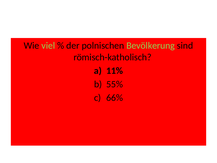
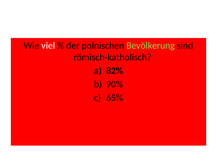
viel colour: light green -> white (48, 46)
11%: 11% -> 82% (115, 71)
55%: 55% -> 90% (115, 84)
66%: 66% -> 65% (115, 98)
